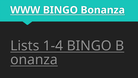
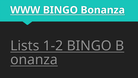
1-4: 1-4 -> 1-2 (53, 46)
